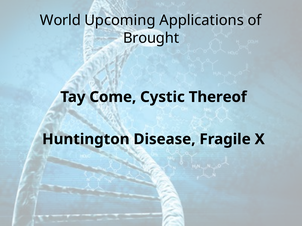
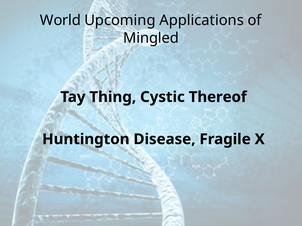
Brought: Brought -> Mingled (151, 38)
Come: Come -> Thing (113, 97)
